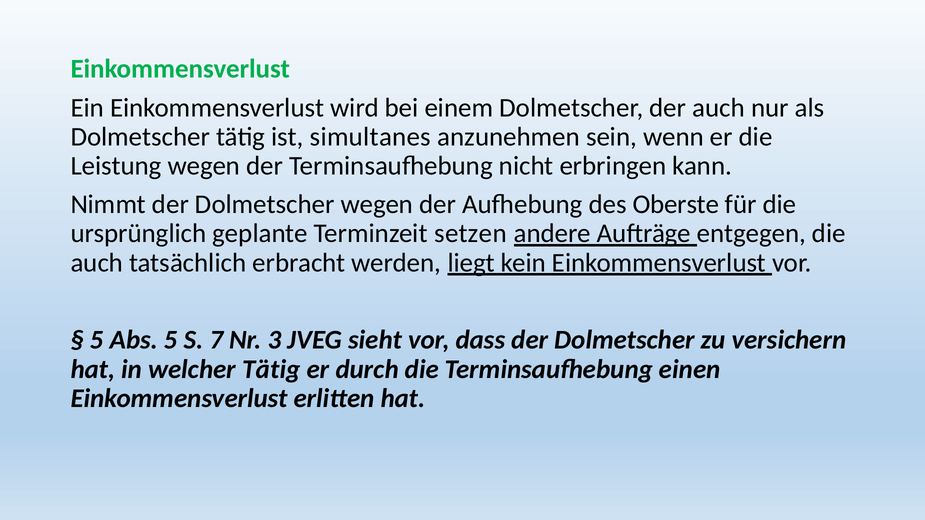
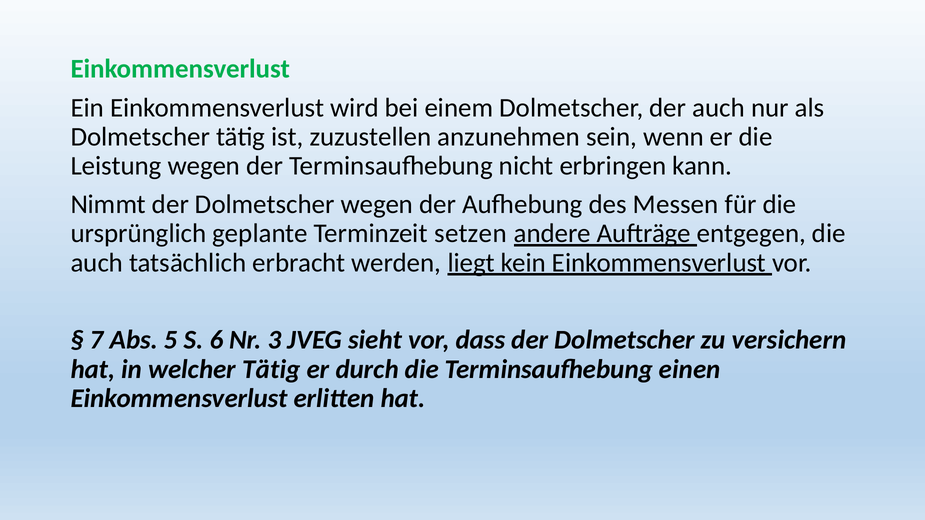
simultanes: simultanes -> zuzustellen (371, 137)
Oberste: Oberste -> Messen (676, 205)
5: 5 -> 7 (97, 340)
7: 7 -> 6 (216, 340)
